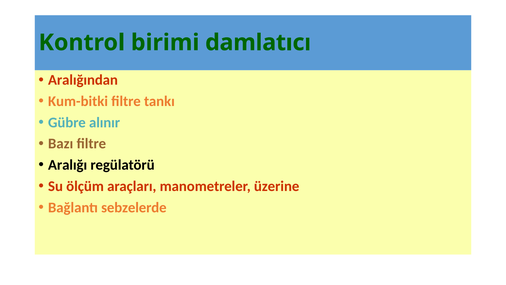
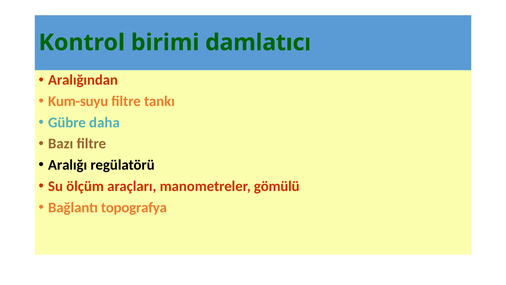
Kum-bitki: Kum-bitki -> Kum-suyu (78, 101)
alınır: alınır -> daha (104, 122)
üzerine: üzerine -> gömülü (277, 186)
sebzelerde: sebzelerde -> topografya (134, 207)
